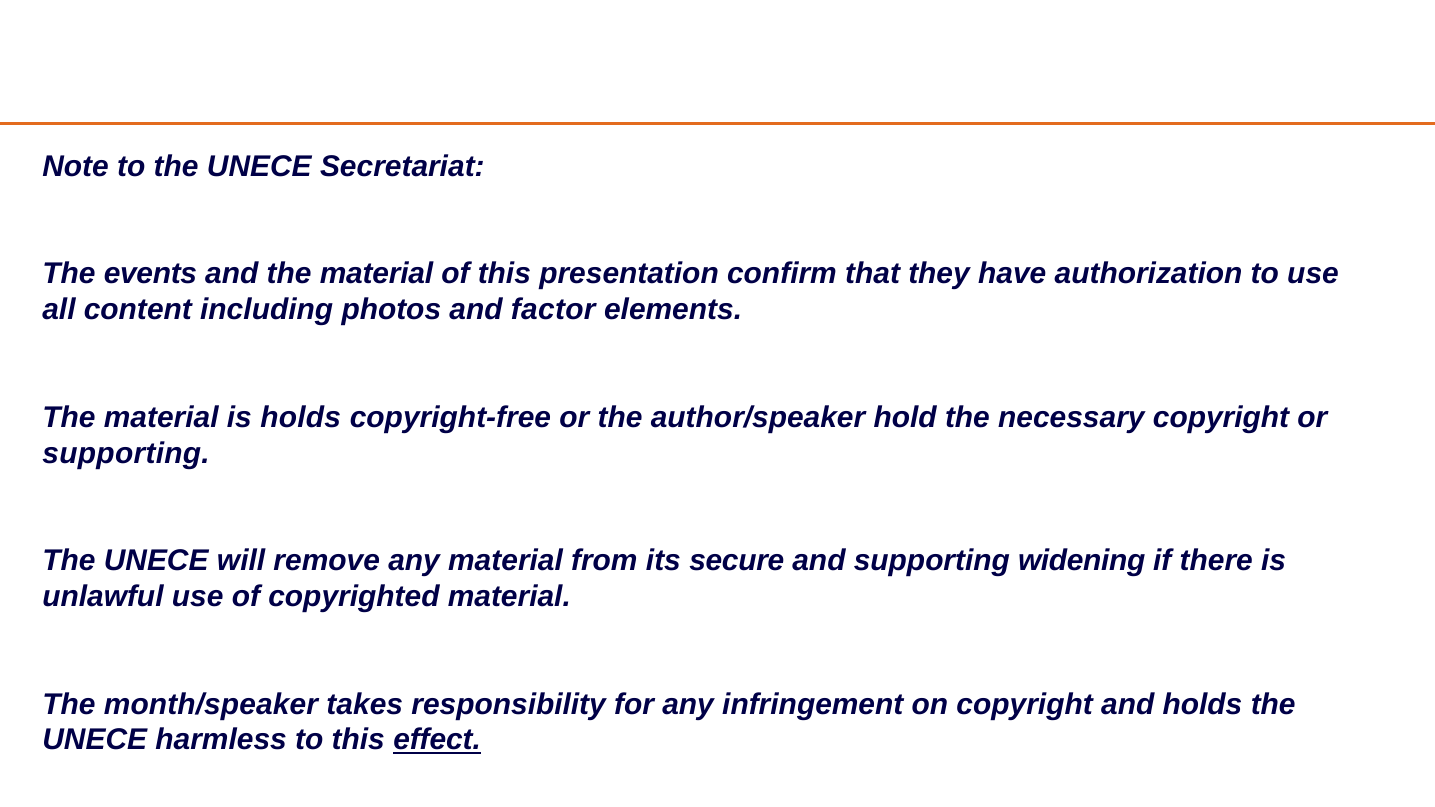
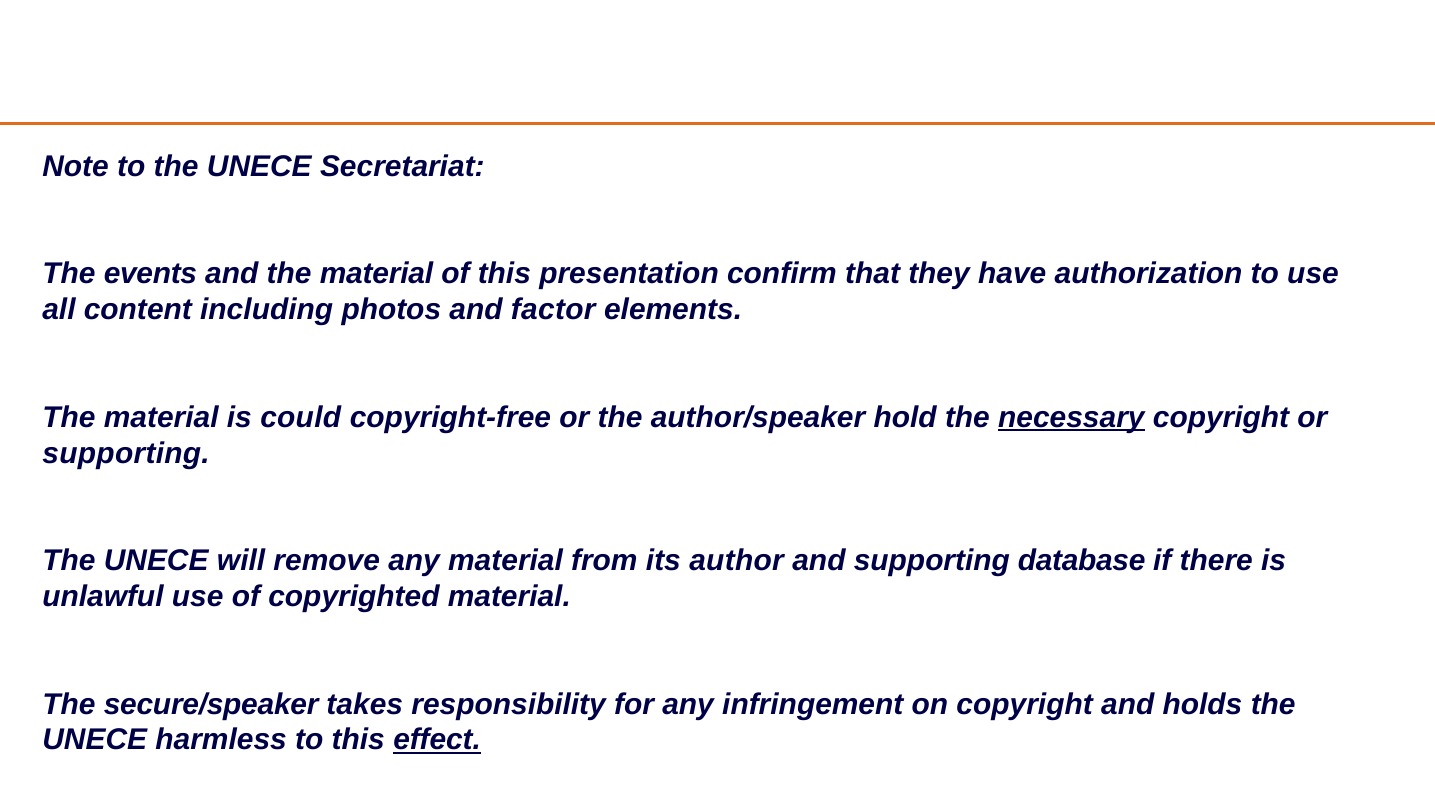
is holds: holds -> could (301, 417)
necessary underline: none -> present (1071, 417)
secure: secure -> author (737, 561)
widening: widening -> database (1082, 561)
month/speaker: month/speaker -> secure/speaker (211, 704)
